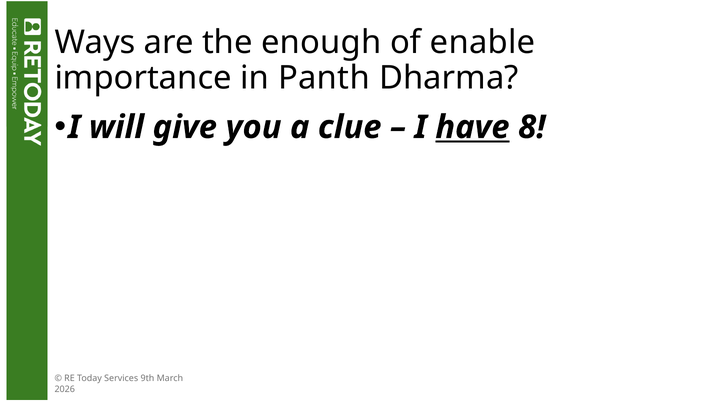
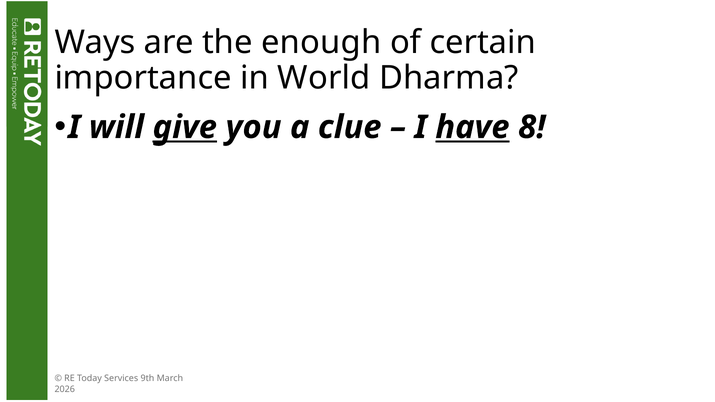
enable: enable -> certain (483, 42)
Panth: Panth -> World (324, 78)
give underline: none -> present (185, 127)
